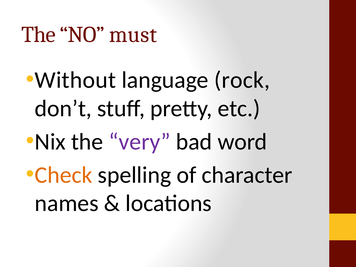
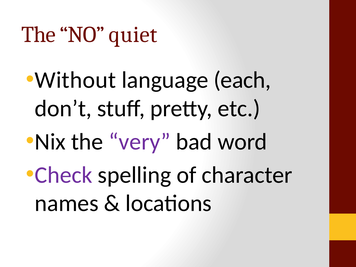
must: must -> quiet (133, 35)
rock: rock -> each (242, 80)
Check colour: orange -> purple (64, 175)
